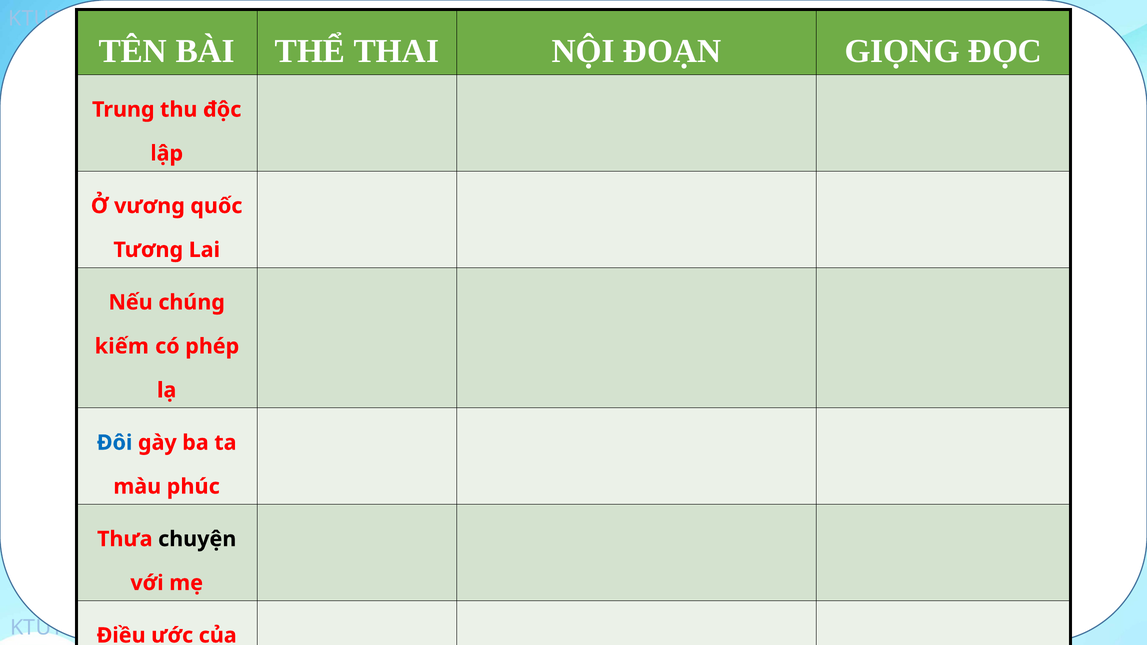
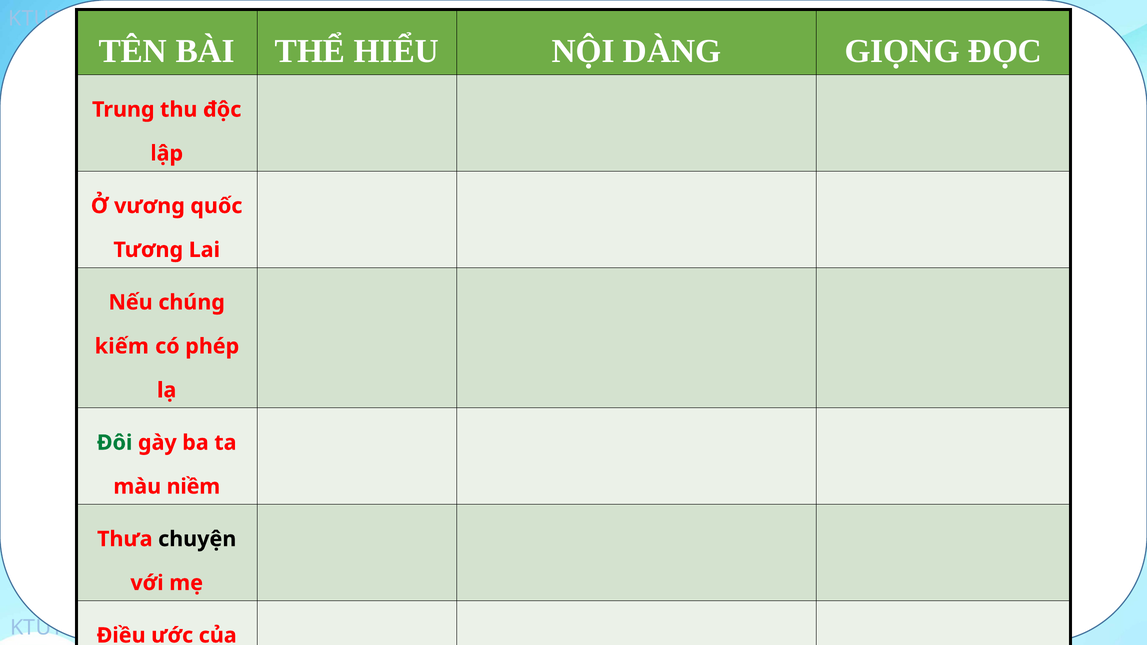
THAI: THAI -> HIỂU (396, 51)
ĐOẠN: ĐOẠN -> DÀNG (672, 51)
Đôi colour: blue -> green (115, 443)
phúc: phúc -> niềm (193, 487)
